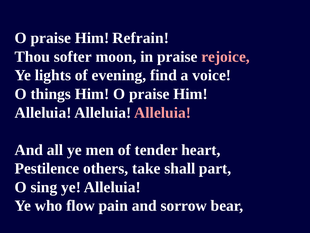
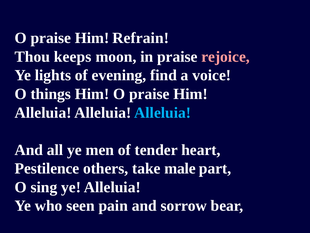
softer: softer -> keeps (73, 57)
Alleluia colour: pink -> light blue (163, 112)
shall: shall -> male (180, 168)
flow: flow -> seen (81, 205)
